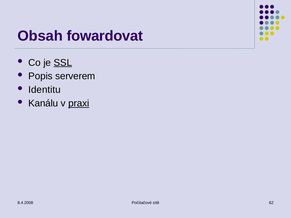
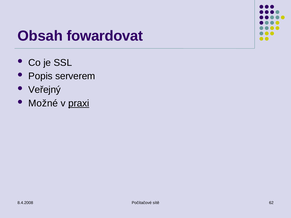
SSL underline: present -> none (63, 63)
Identitu: Identitu -> Veřejný (45, 90)
Kanálu: Kanálu -> Možné (43, 103)
